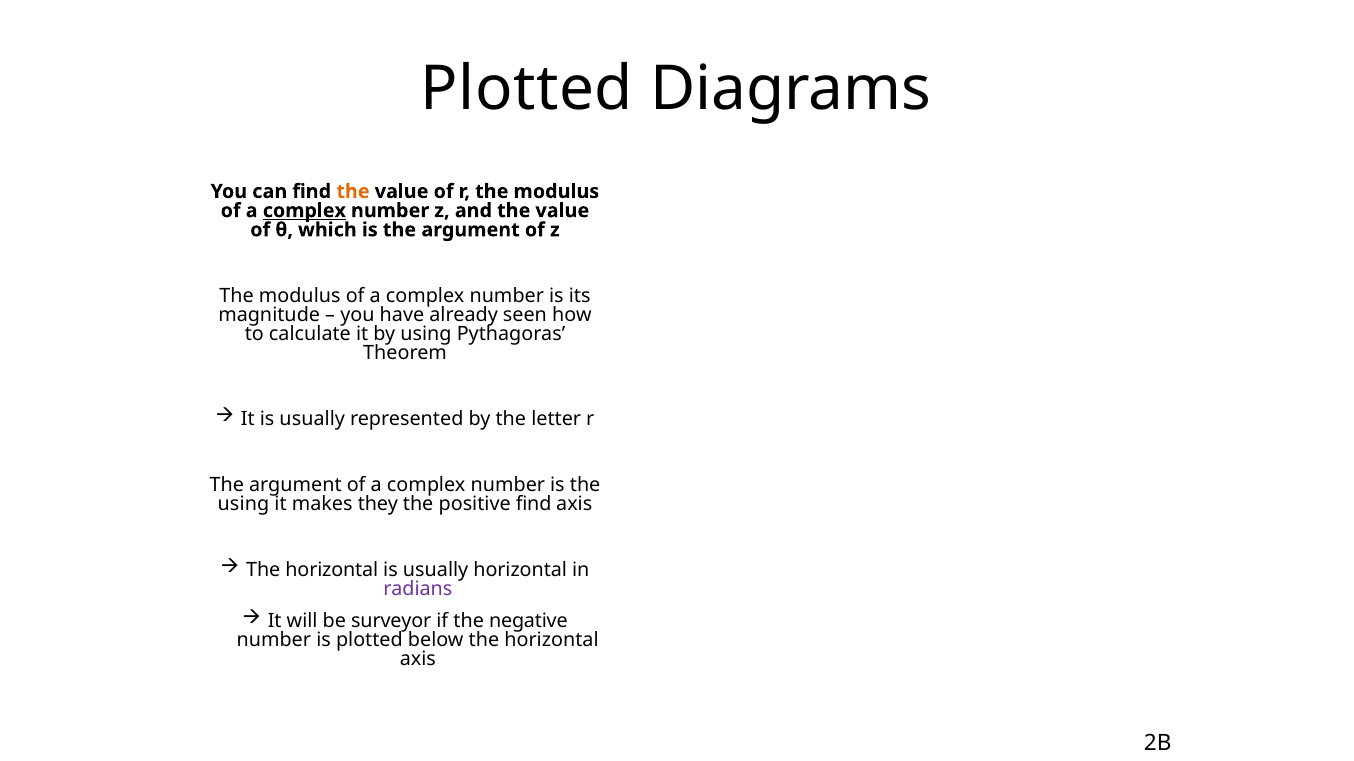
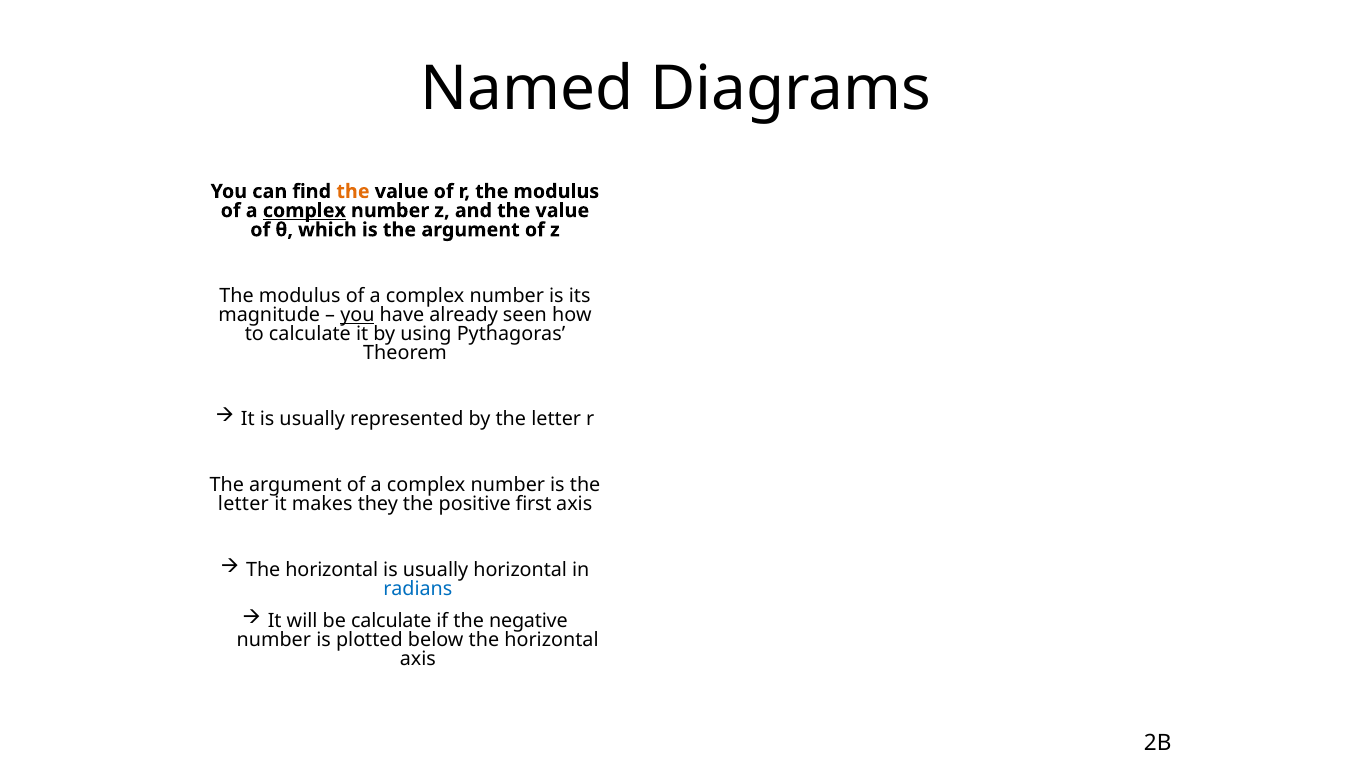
Plotted: Plotted -> Named (527, 90)
you underline: none -> present (357, 315)
using: using -> letter (243, 504)
positive find: find -> first (534, 504)
radians colour: purple -> blue (418, 589)
be surveyor: surveyor -> calculate (391, 621)
